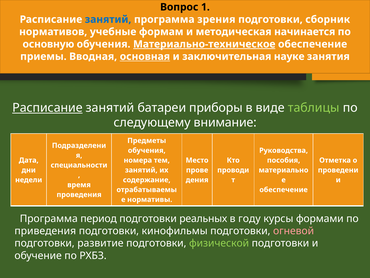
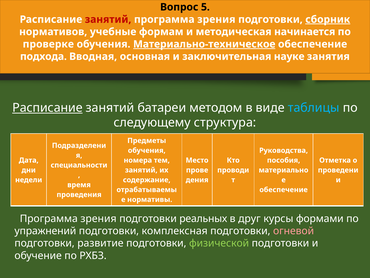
1: 1 -> 5 (205, 7)
занятий colour: blue -> red (108, 19)
сборник underline: none -> present (328, 19)
основную: основную -> проверке (48, 44)
приемы: приемы -> подхода (43, 56)
основная underline: present -> none (145, 56)
приборы: приборы -> методом (216, 108)
таблицы colour: light green -> light blue (314, 108)
внимание: внимание -> структура (225, 122)
период: период -> зрения (98, 218)
году: году -> друг (249, 218)
приведения: приведения -> упражнений (45, 231)
кинофильмы: кинофильмы -> комплексная (175, 231)
